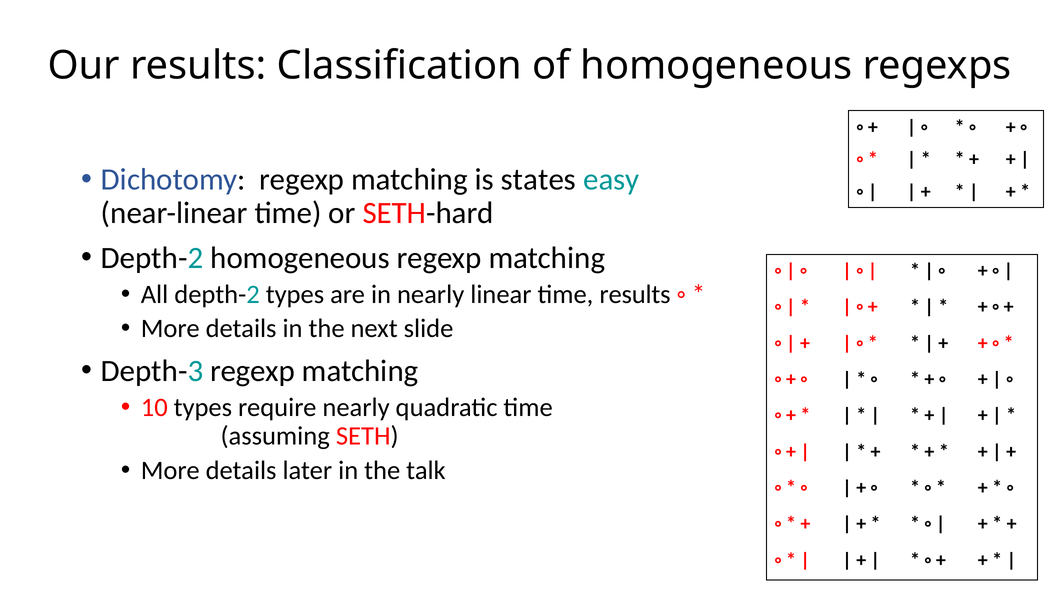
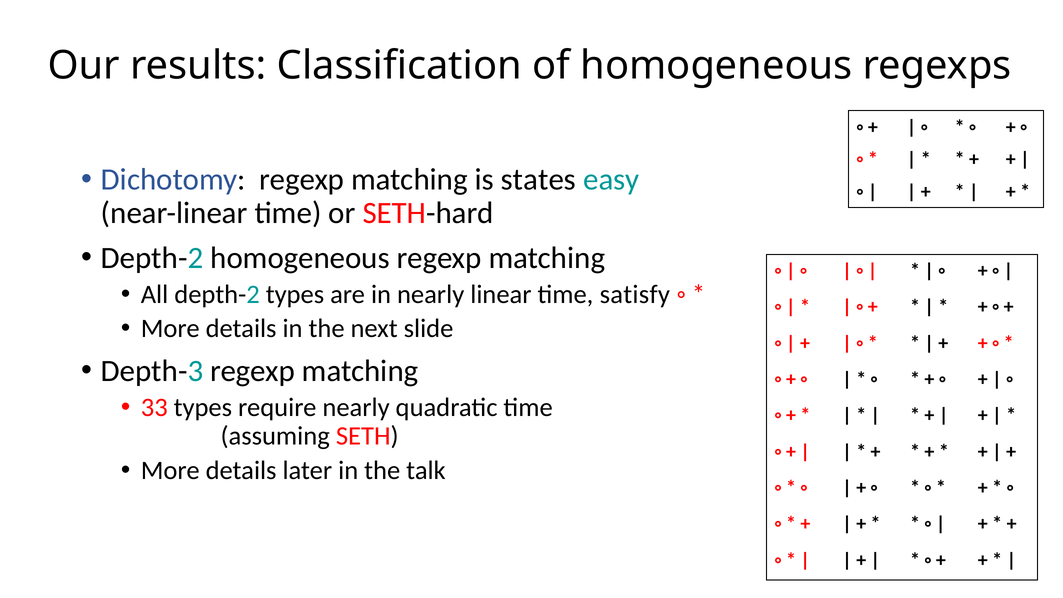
time results: results -> satisfy (635, 294)
10: 10 -> 33 (154, 407)
